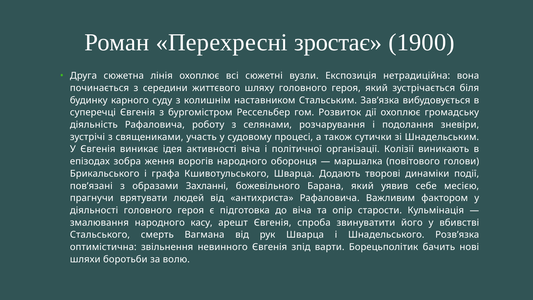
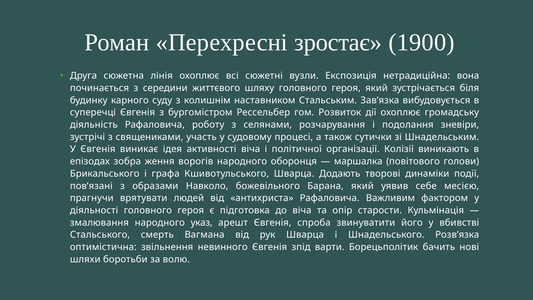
Захланні: Захланні -> Навколо (207, 186)
касу: касу -> указ (202, 222)
